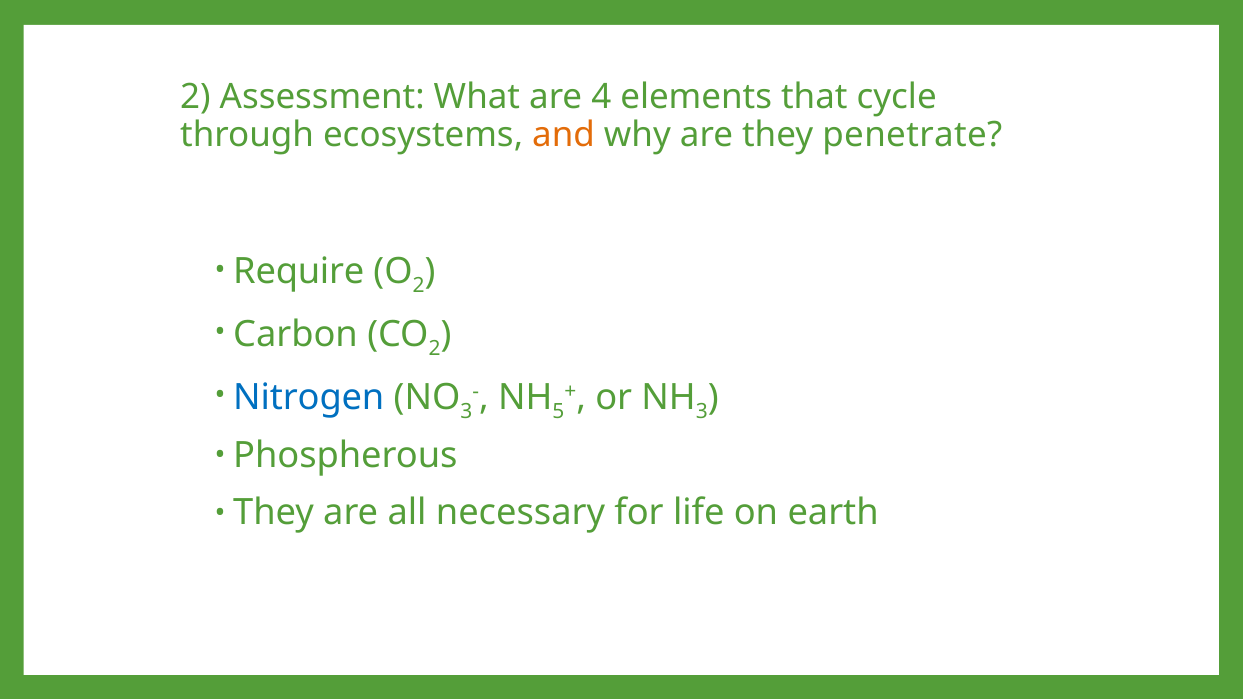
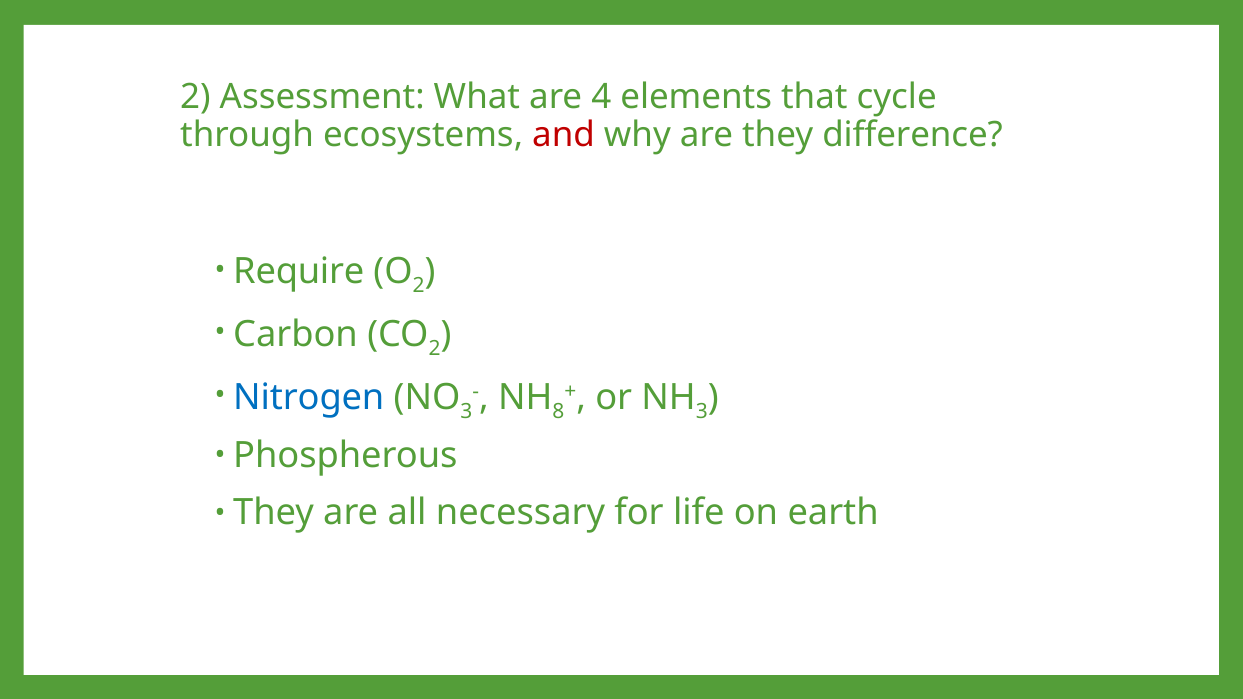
and colour: orange -> red (564, 135)
penetrate: penetrate -> difference (913, 135)
5: 5 -> 8 (558, 411)
